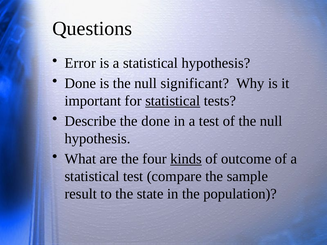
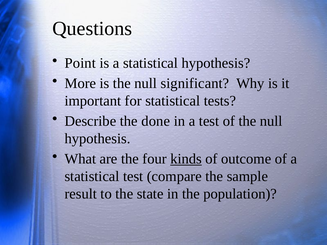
Error: Error -> Point (80, 63)
Done: Done -> More (80, 84)
statistical underline: present -> none (173, 101)
